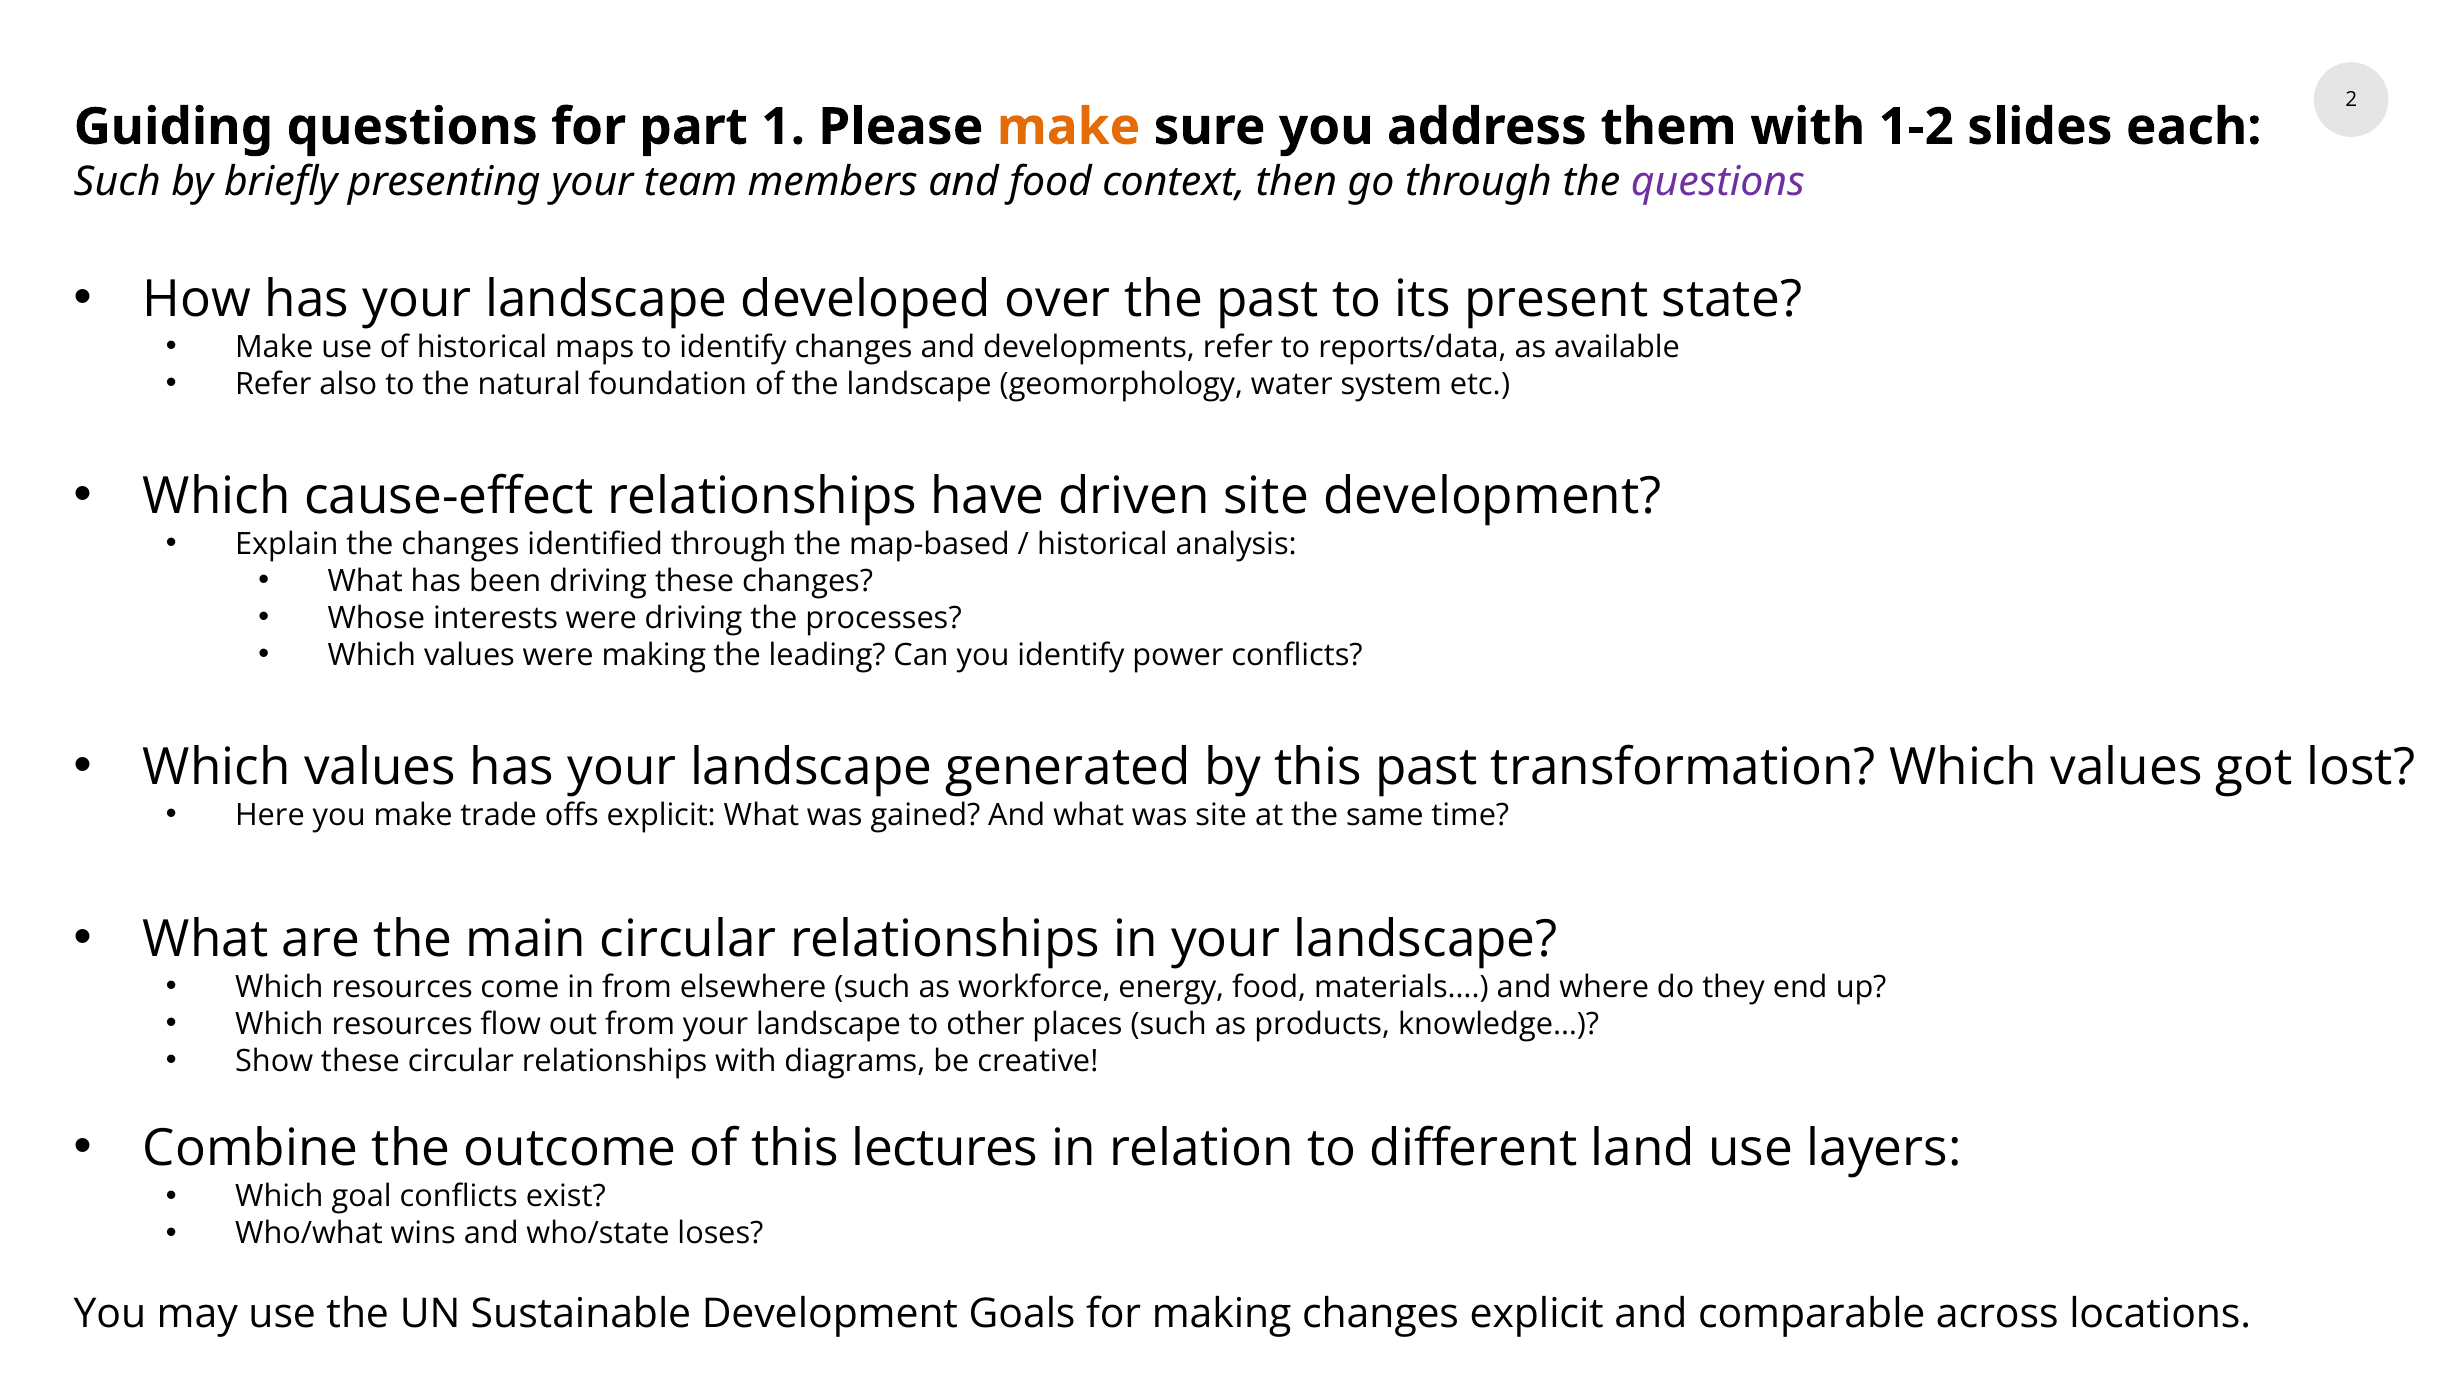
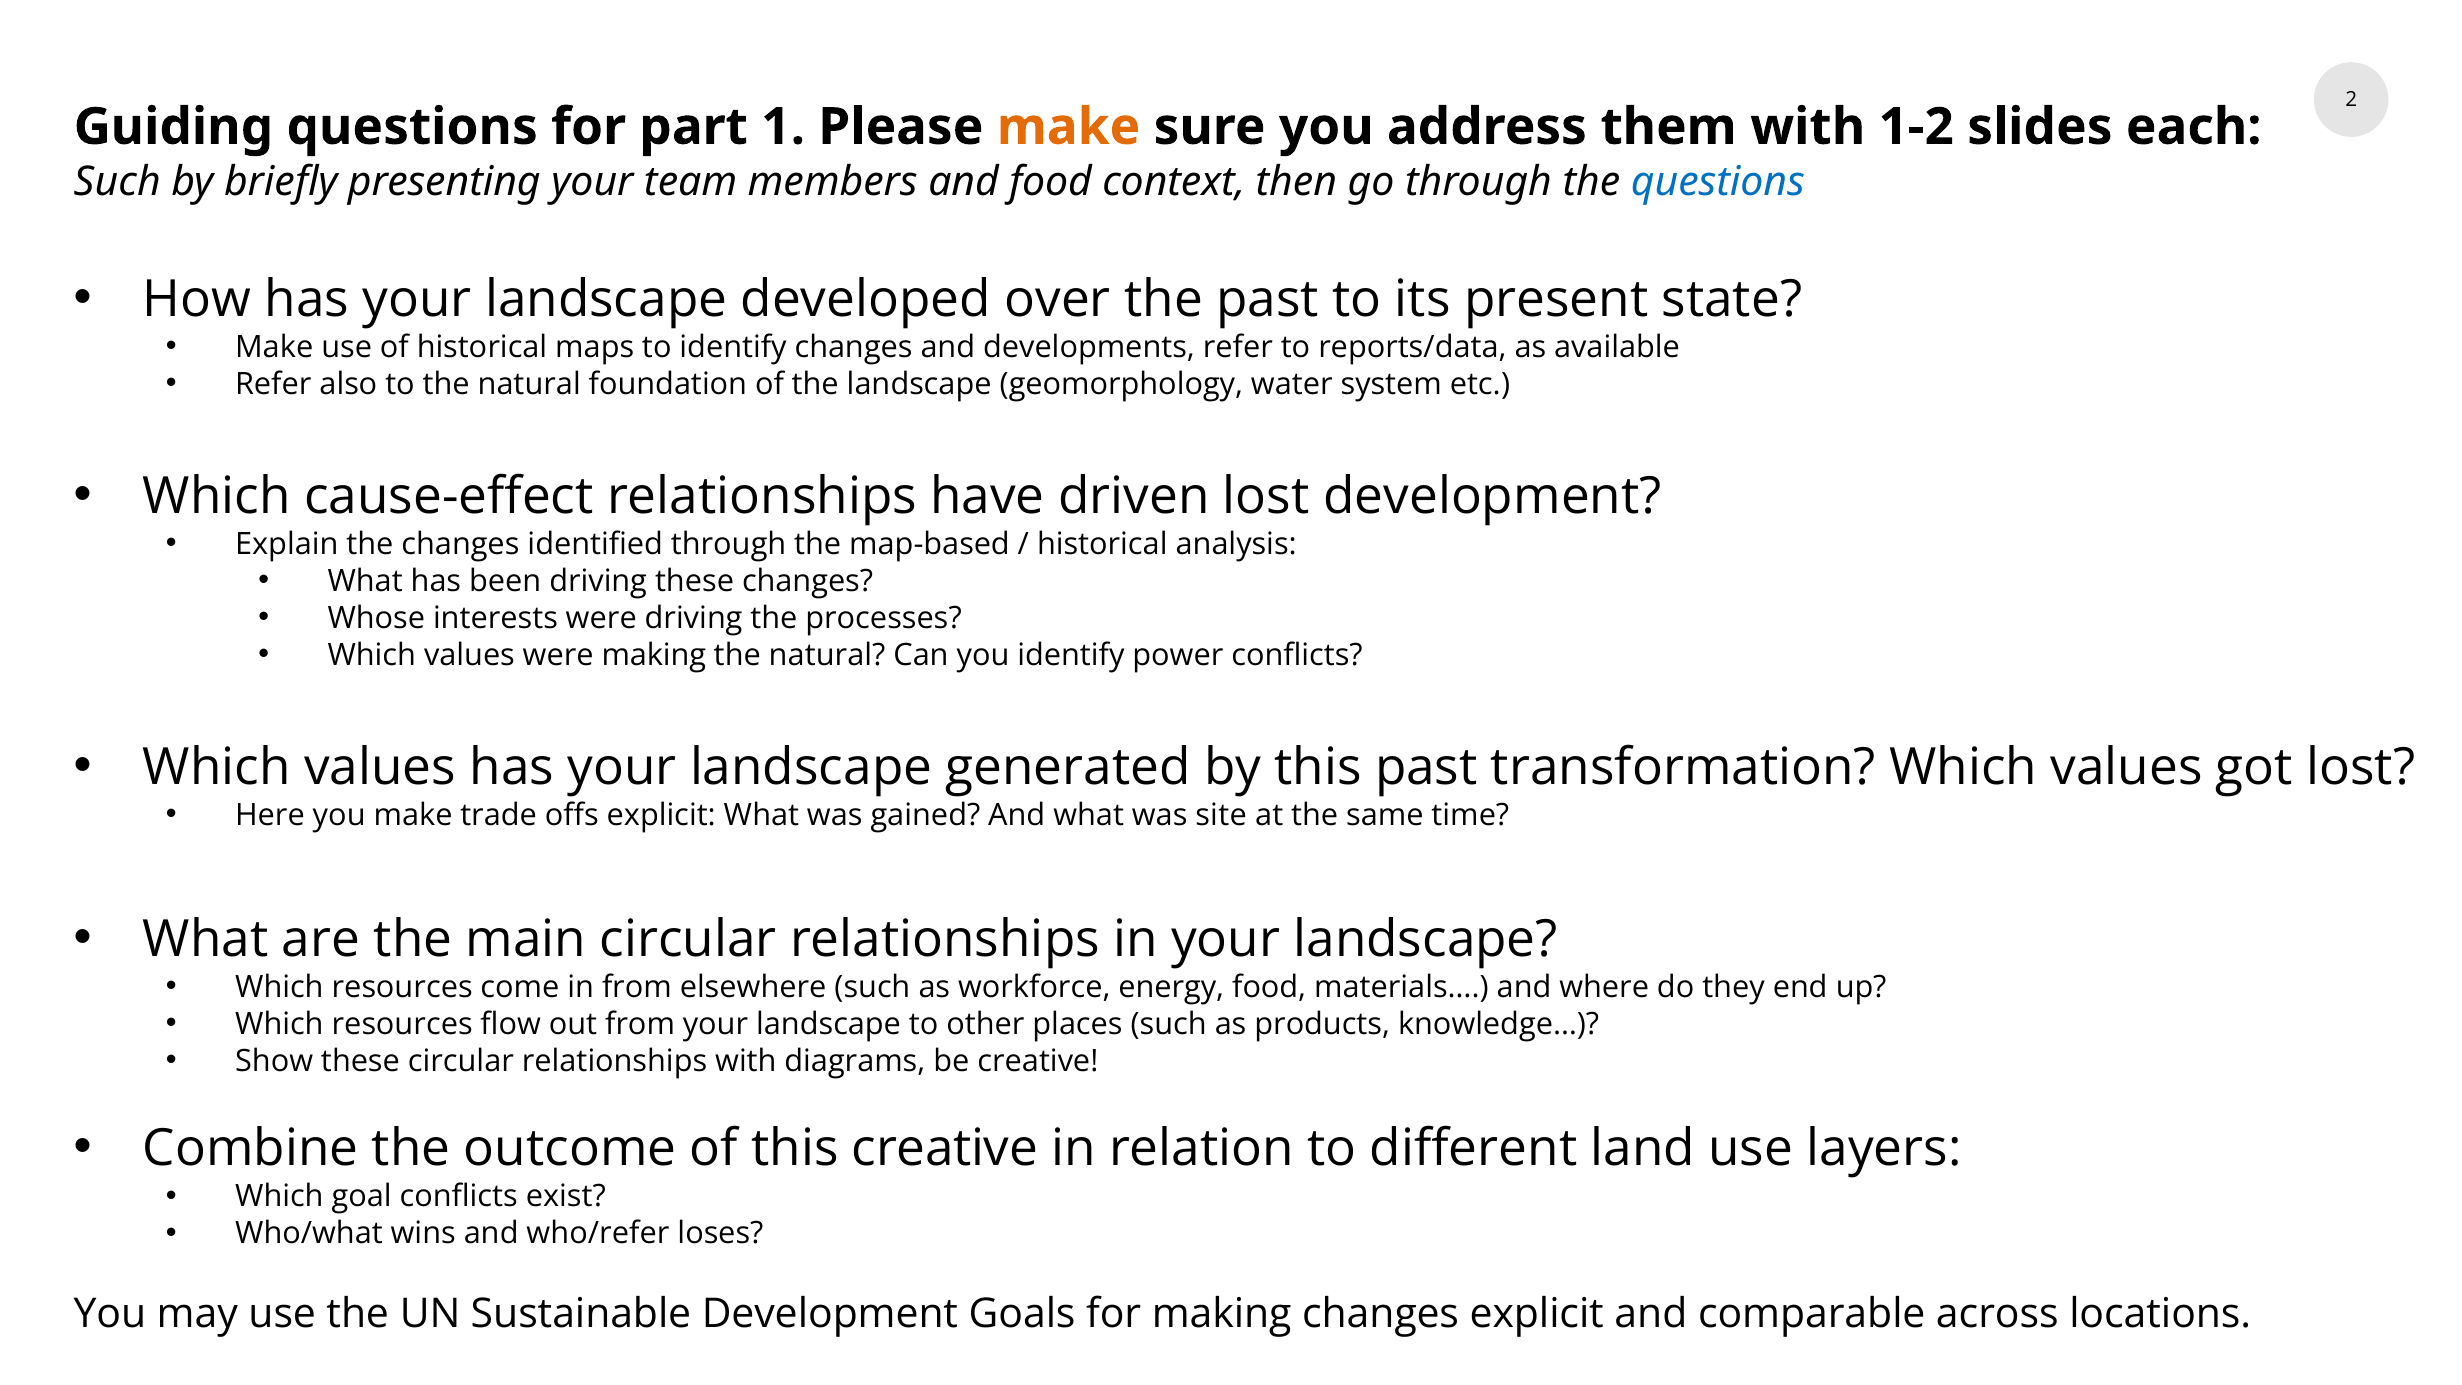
questions colour: purple -> blue (1718, 182)
driven site: site -> lost (1266, 496)
leading: leading -> natural (827, 655)
this lectures: lectures -> creative (945, 1149)
who/state: who/state -> who/refer (598, 1234)
